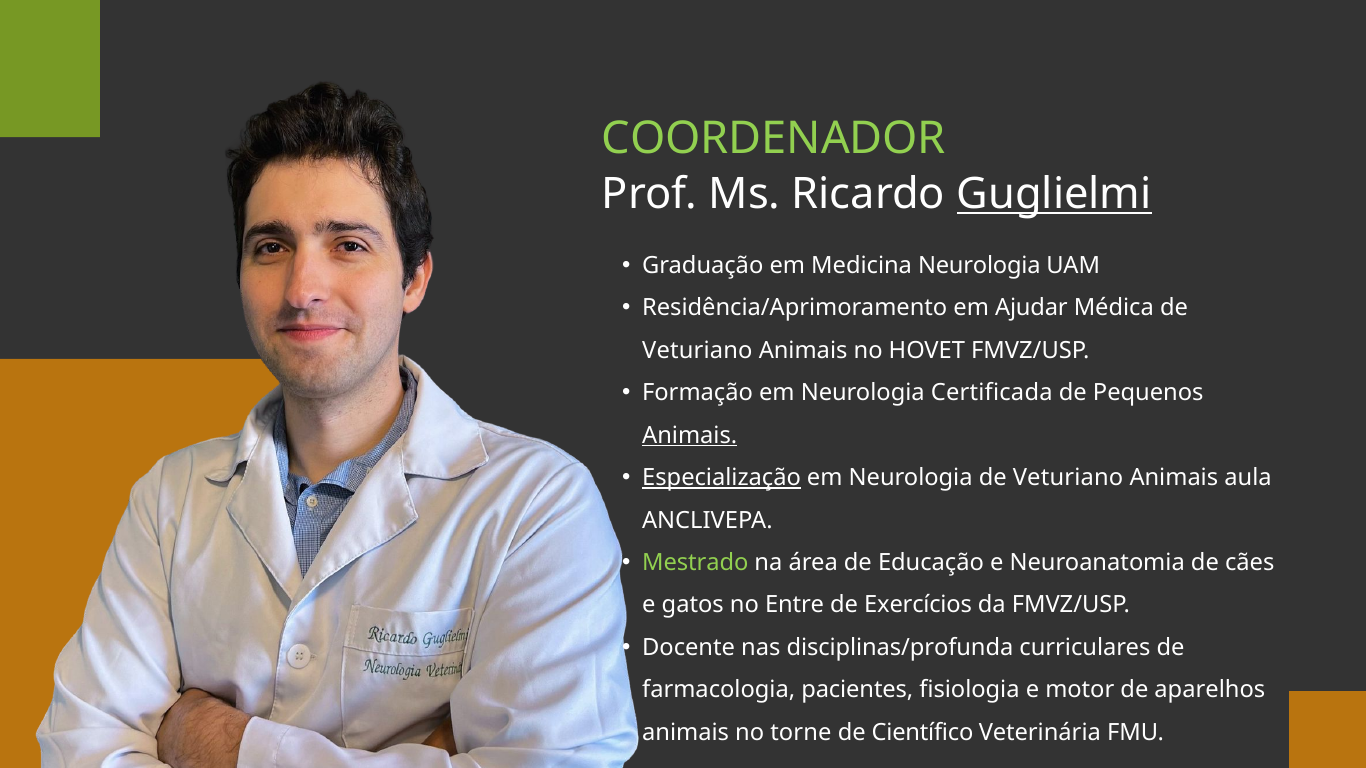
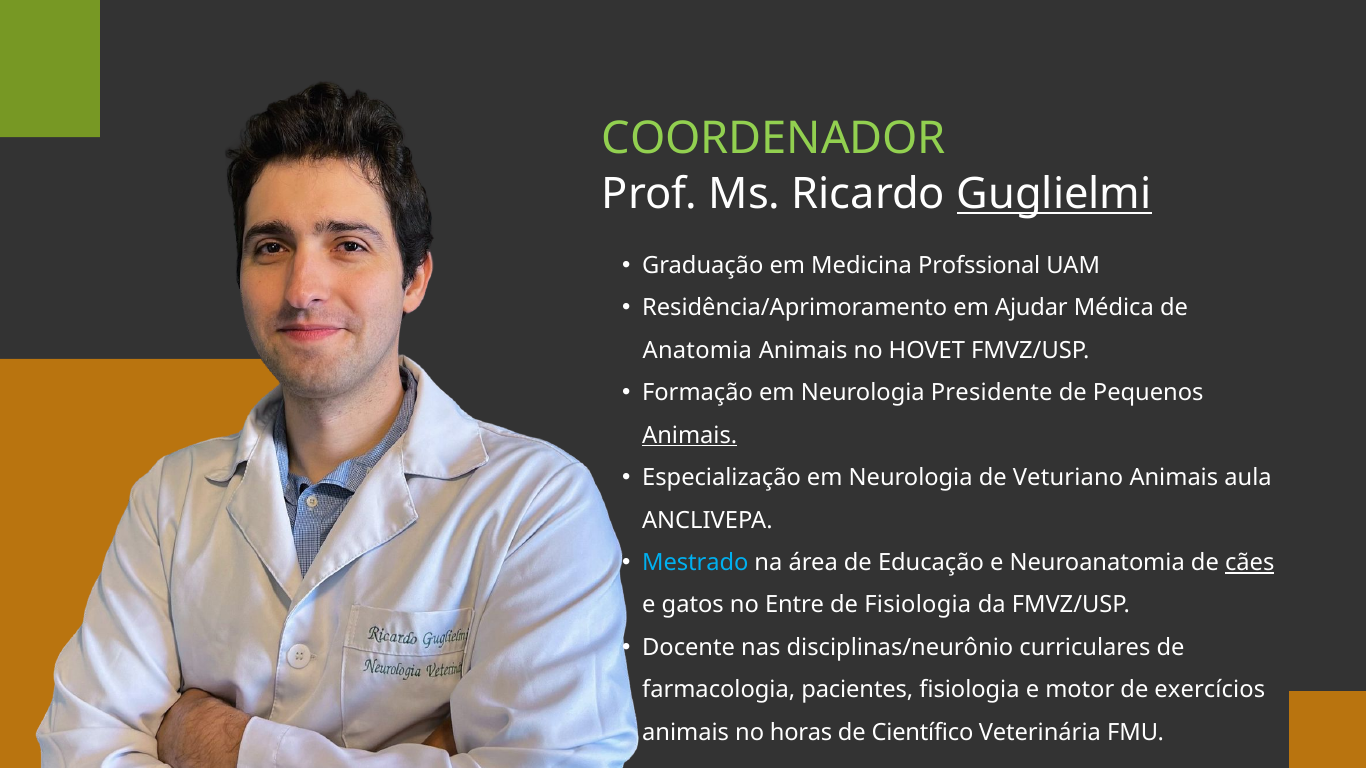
Medicina Neurologia: Neurologia -> Profssional (979, 266)
Veturiano: Veturiano -> Anatomia (697, 351)
Certificada: Certificada -> Presidente (992, 393)
Especialização underline: present -> none (722, 478)
Mestrado colour: light green -> light blue (695, 563)
cães underline: none -> present (1250, 563)
de Exercícios: Exercícios -> Fisiologia (918, 605)
disciplinas/profunda: disciplinas/profunda -> disciplinas/neurônio (900, 648)
aparelhos: aparelhos -> exercícios (1210, 690)
torne: torne -> horas (801, 733)
